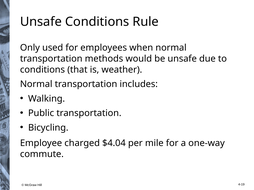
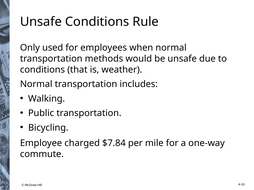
$4.04: $4.04 -> $7.84 (114, 143)
